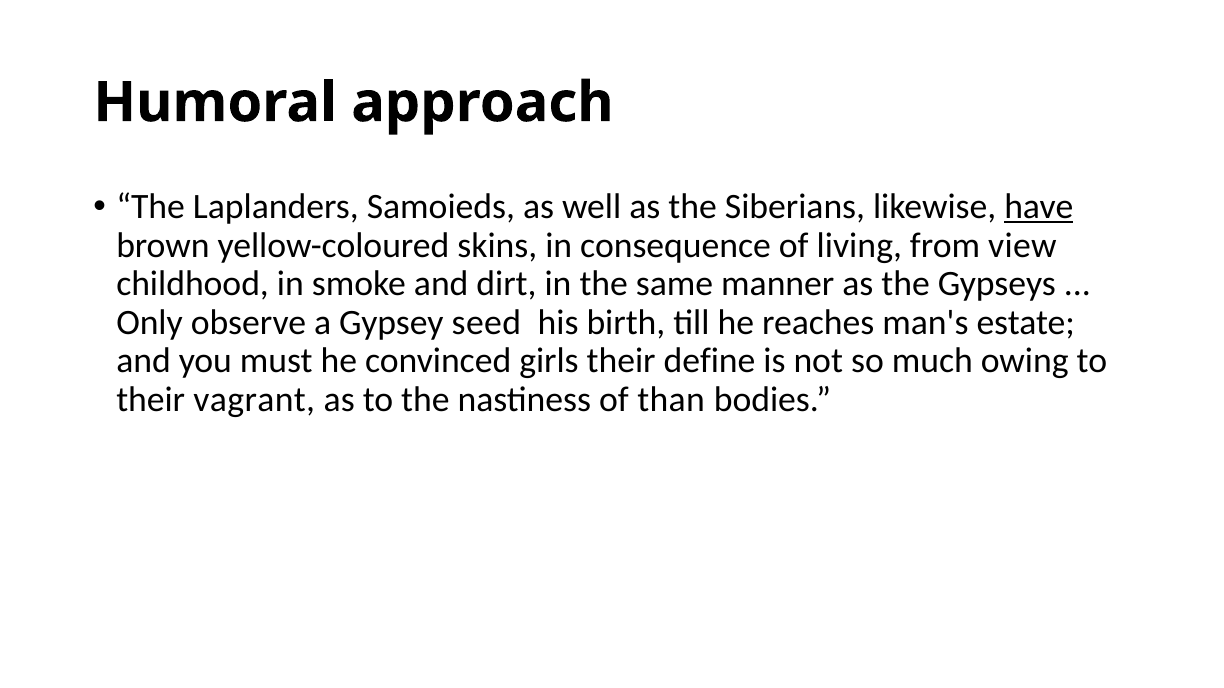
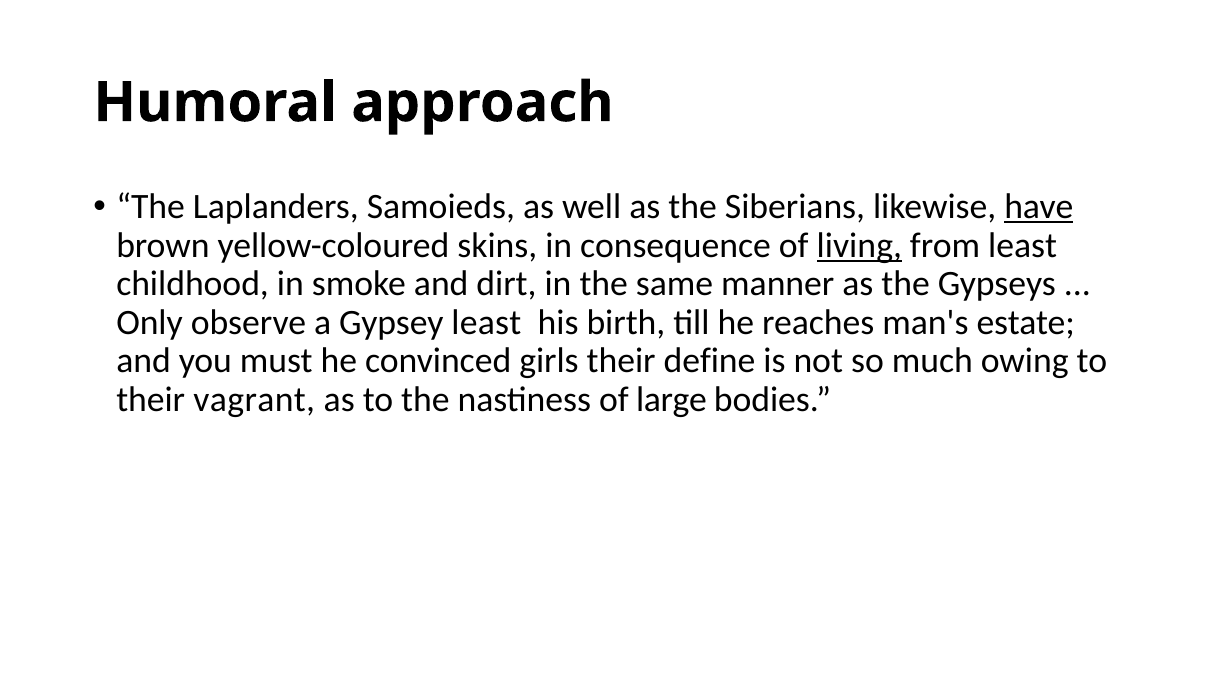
living underline: none -> present (859, 246)
from view: view -> least (1023, 246)
Gypsey seed: seed -> least (486, 323)
than: than -> large (671, 400)
